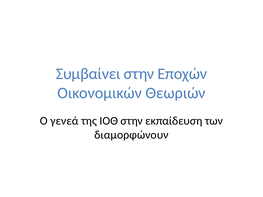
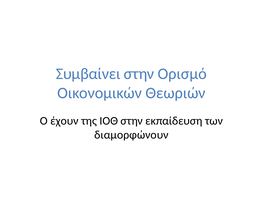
Εποχών: Εποχών -> Ορισμό (182, 74)
γενεά: γενεά -> έχουν (64, 121)
